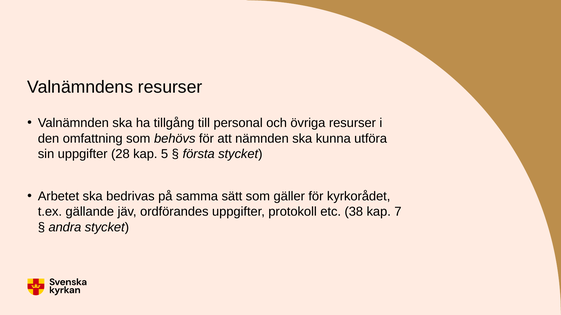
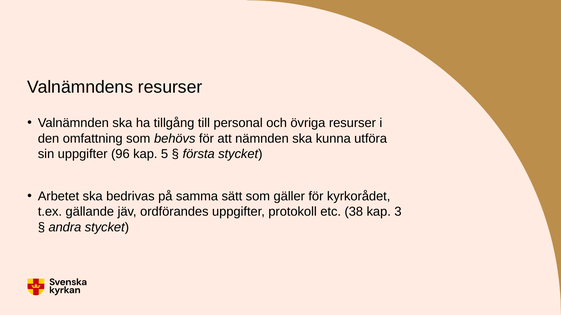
28: 28 -> 96 (120, 154)
7: 7 -> 3 (398, 212)
